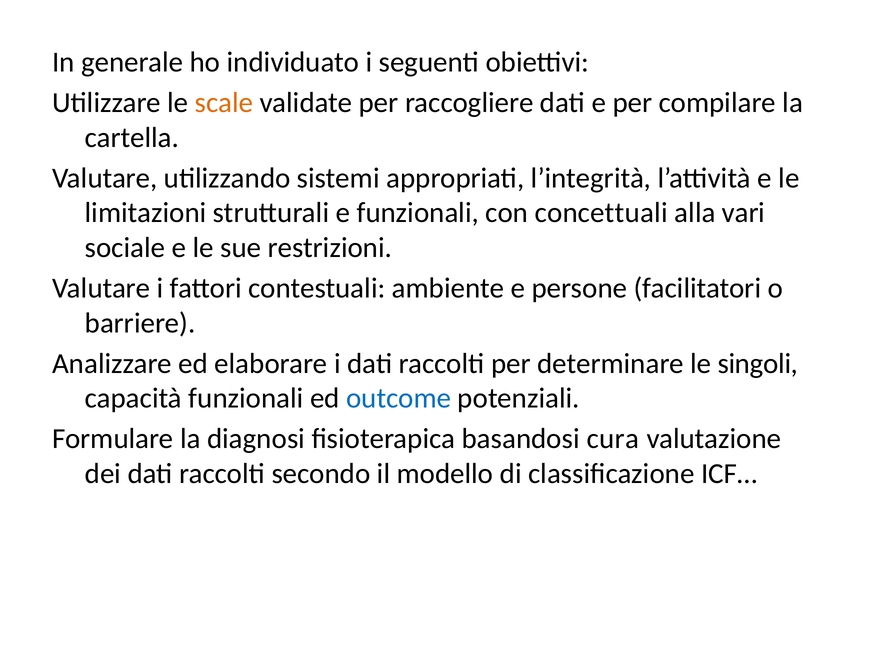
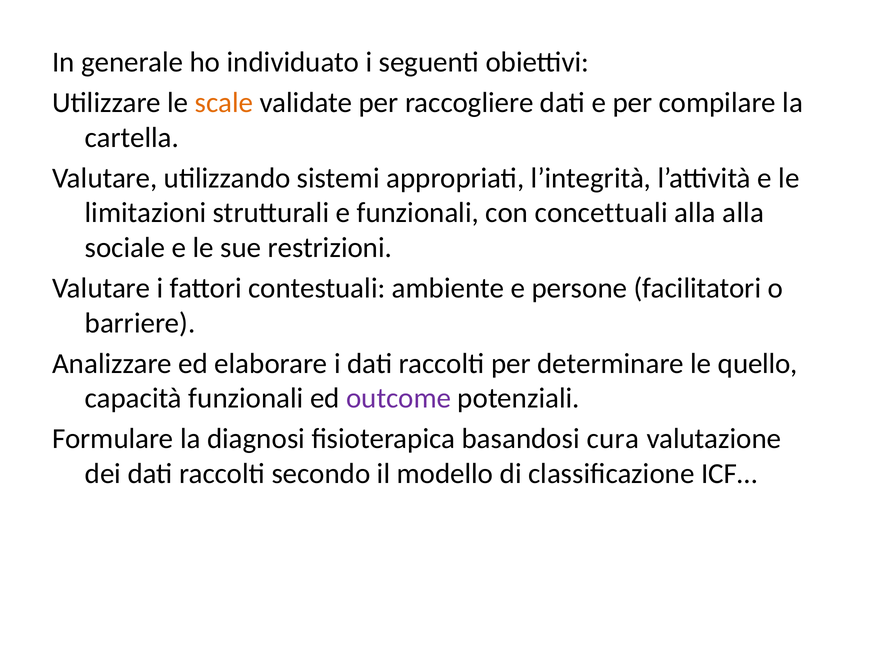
alla vari: vari -> alla (743, 213)
singoli: singoli -> quello (758, 364)
outcome colour: blue -> purple (399, 399)
